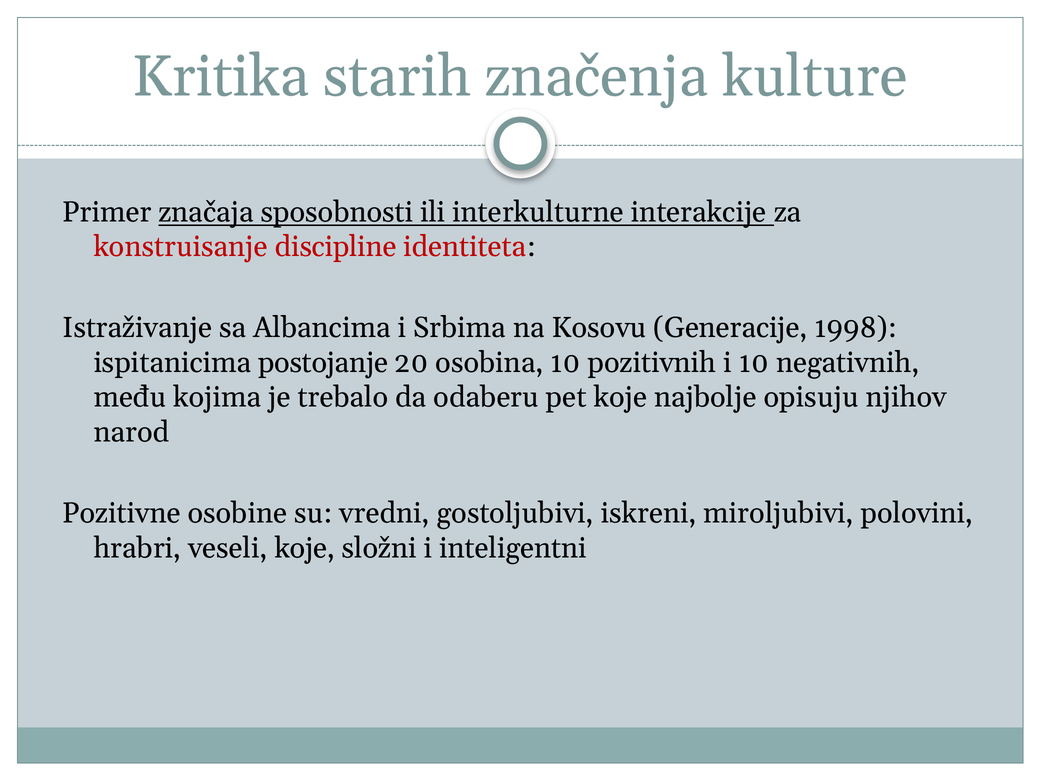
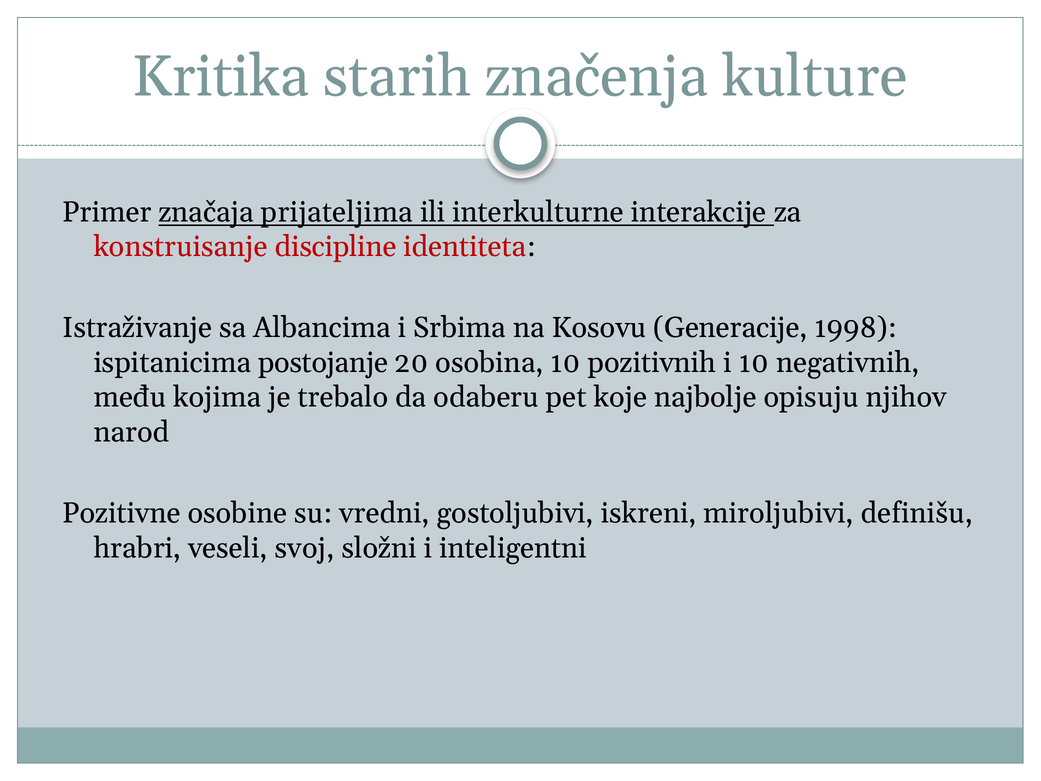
sposobnosti: sposobnosti -> prijateljima (337, 212)
polovini: polovini -> definišu (917, 513)
veseli koje: koje -> svoj (305, 548)
